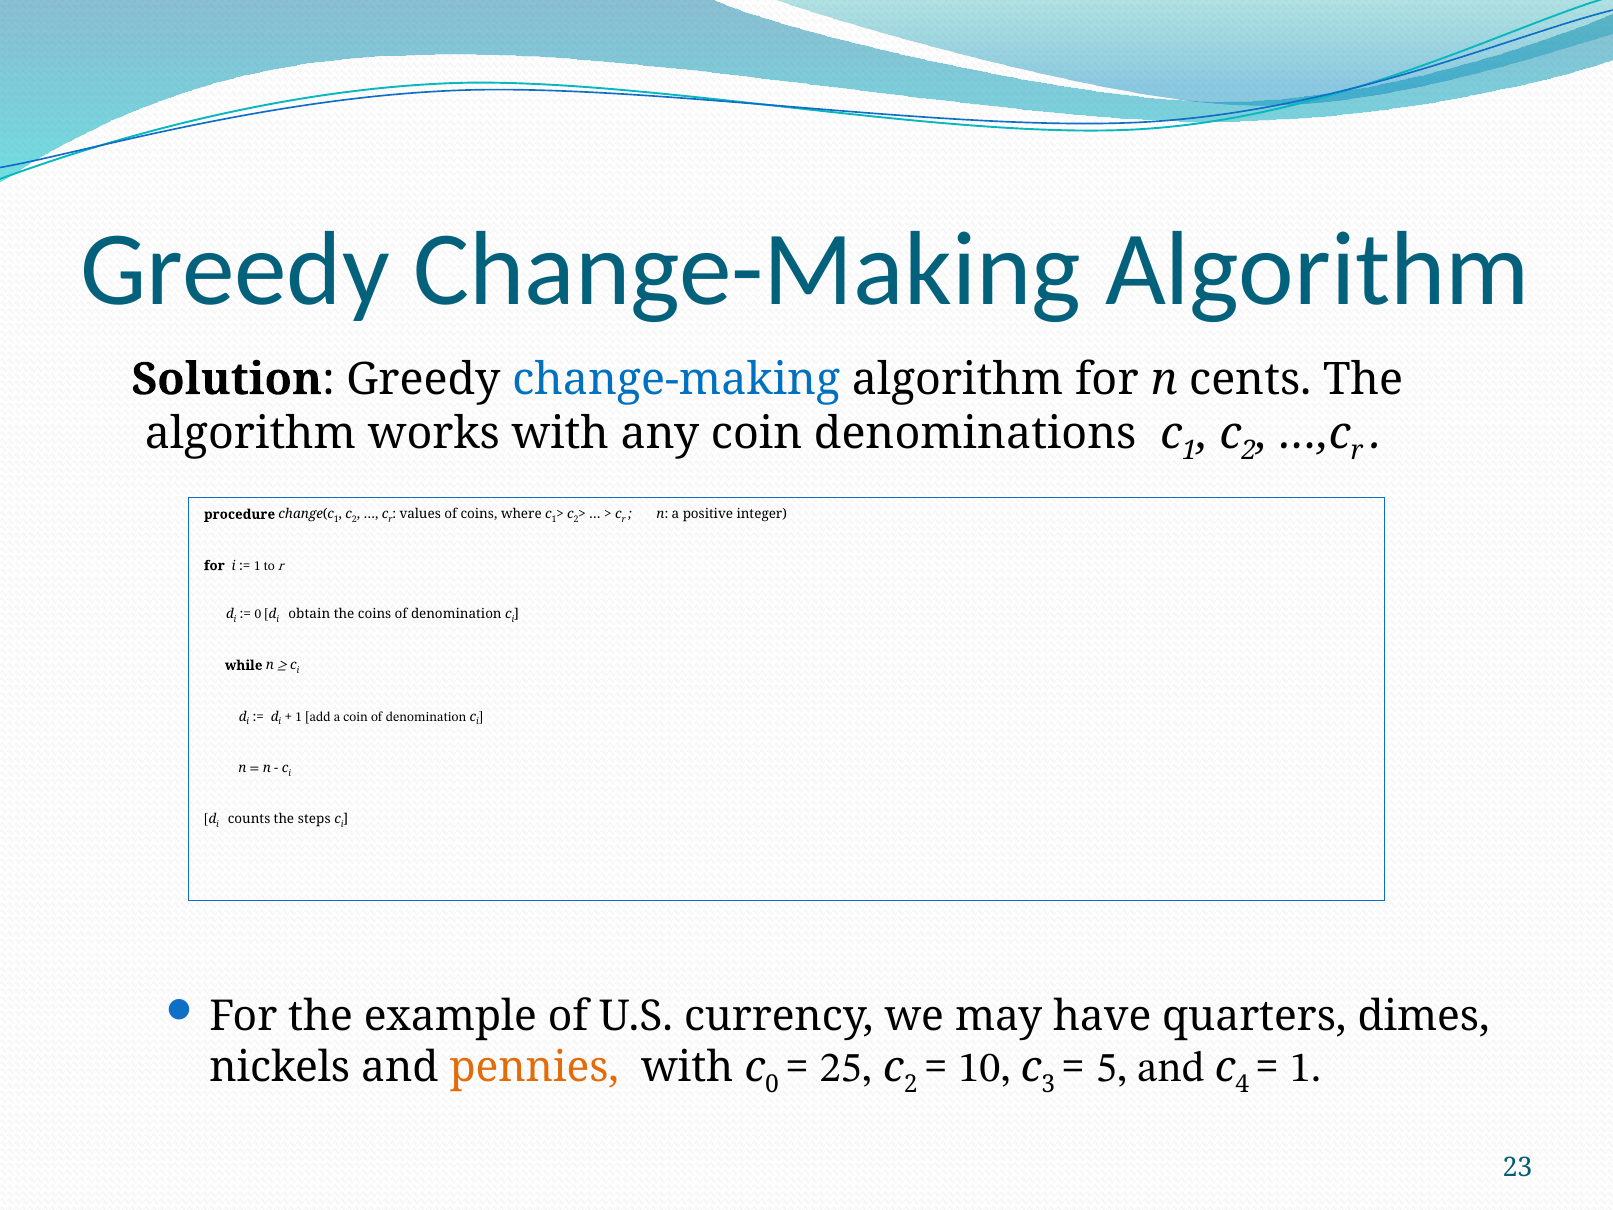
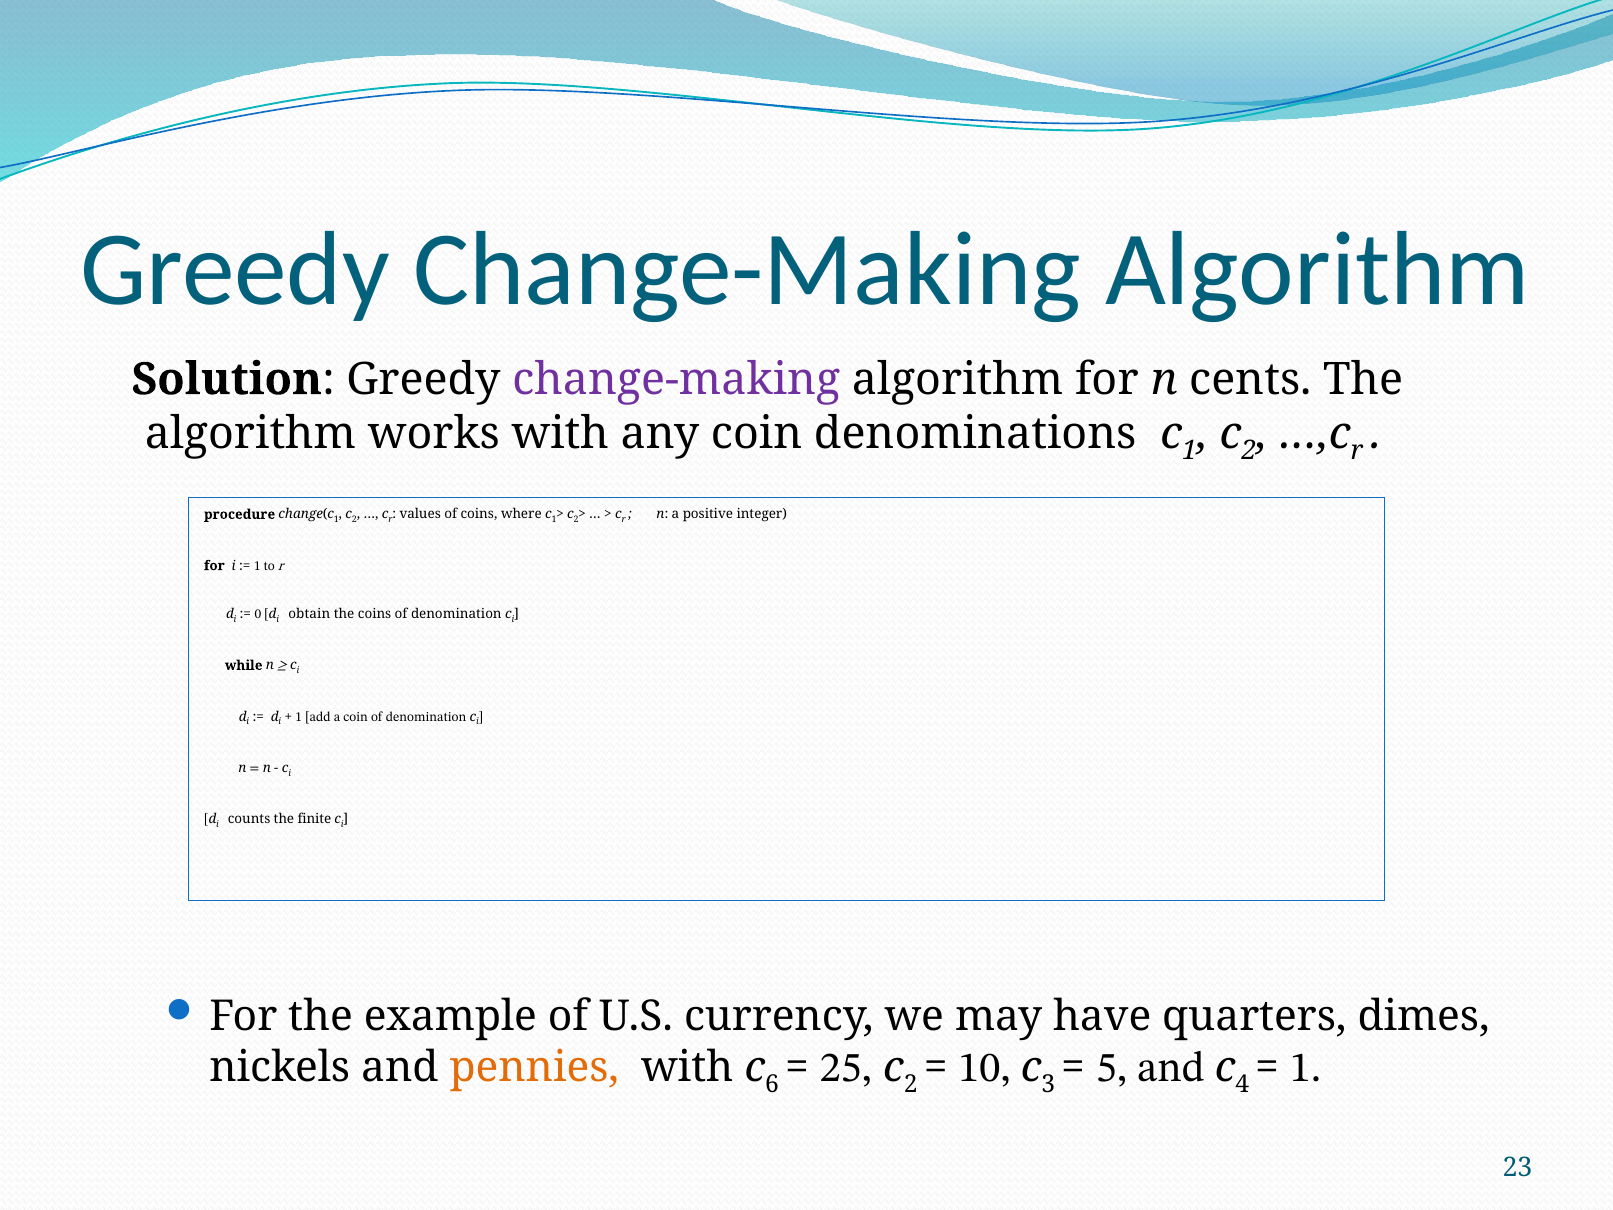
change-making colour: blue -> purple (676, 379)
steps: steps -> finite (314, 819)
0: 0 -> 6 (772, 1084)
